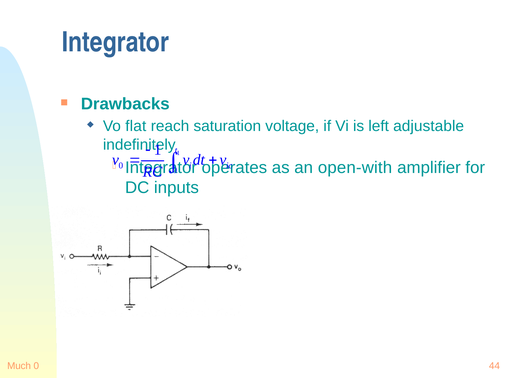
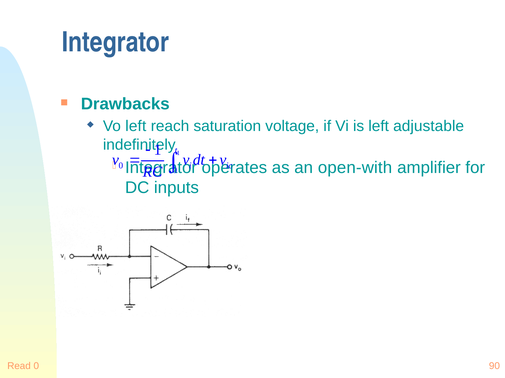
Vo flat: flat -> left (136, 126)
Much: Much -> Read (19, 367)
44: 44 -> 90 (494, 367)
